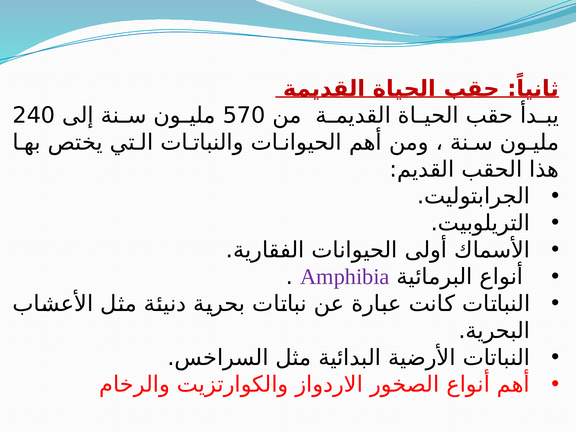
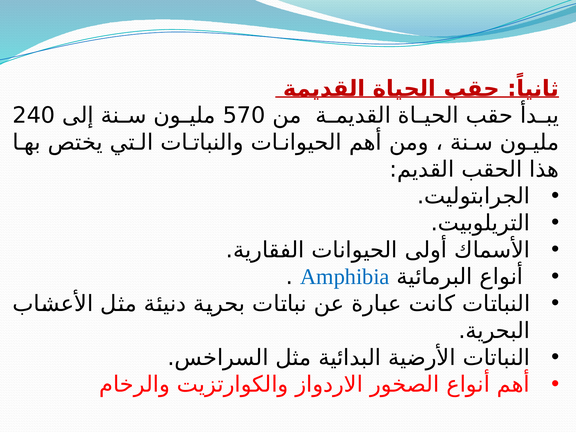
Amphibia colour: purple -> blue (345, 277)
